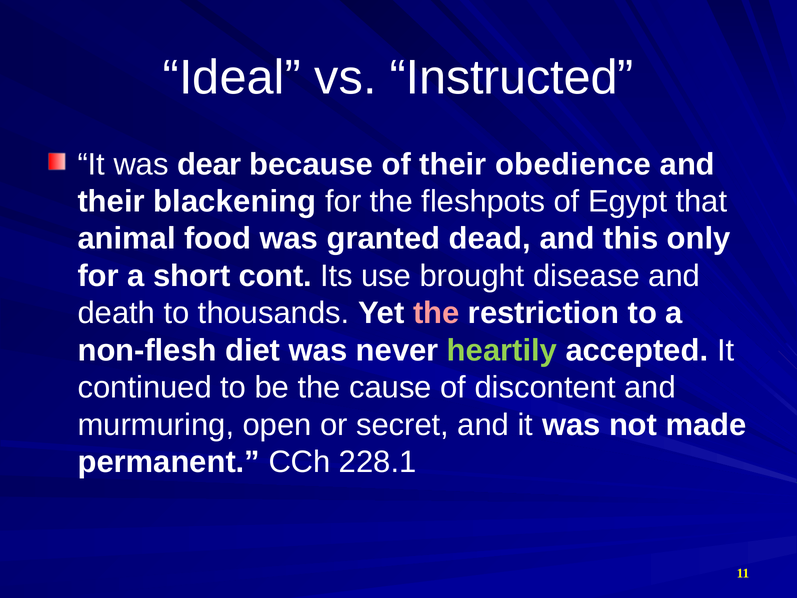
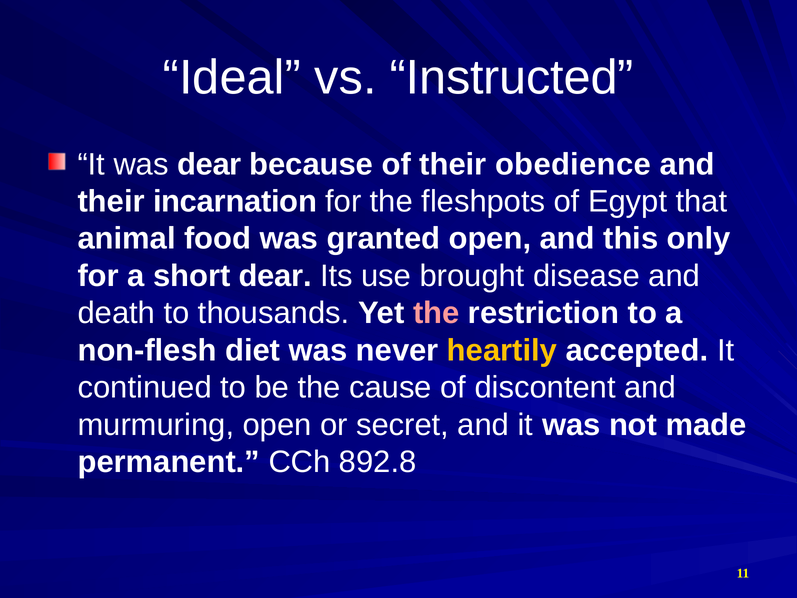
blackening: blackening -> incarnation (235, 201)
granted dead: dead -> open (490, 239)
short cont: cont -> dear (275, 276)
heartily colour: light green -> yellow (502, 350)
228.1: 228.1 -> 892.8 (378, 462)
